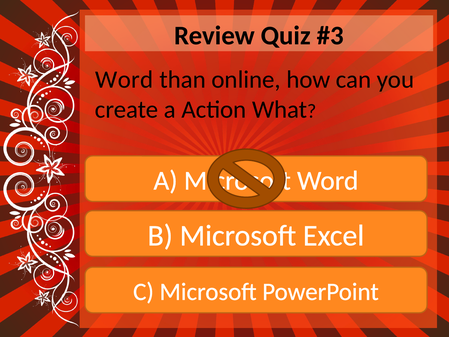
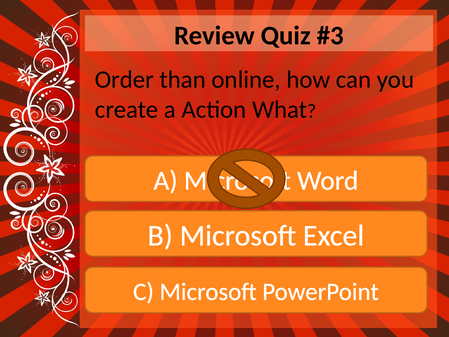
Word: Word -> Order (124, 79)
